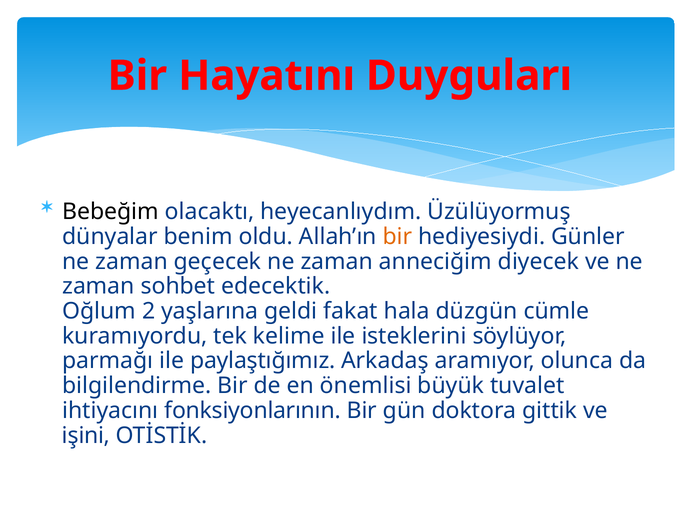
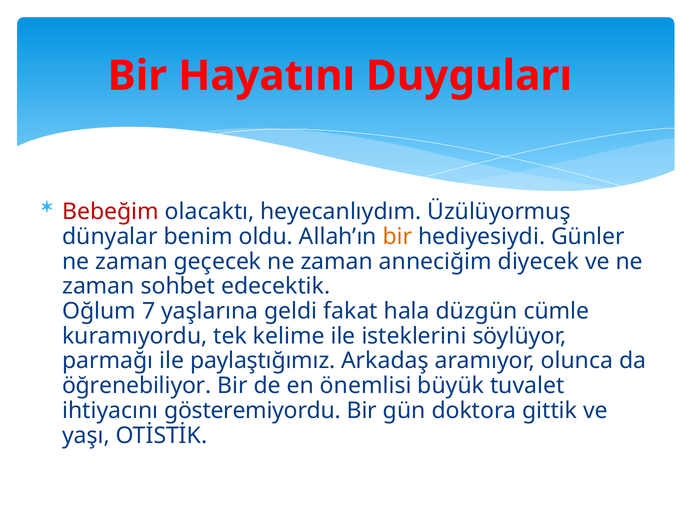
Bebeğim colour: black -> red (111, 212)
2: 2 -> 7 (149, 311)
bilgilendirme: bilgilendirme -> öğrenebiliyor (137, 386)
fonksiyonlarının: fonksiyonlarının -> gösteremiyordu (253, 411)
işini: işini -> yaşı (86, 436)
